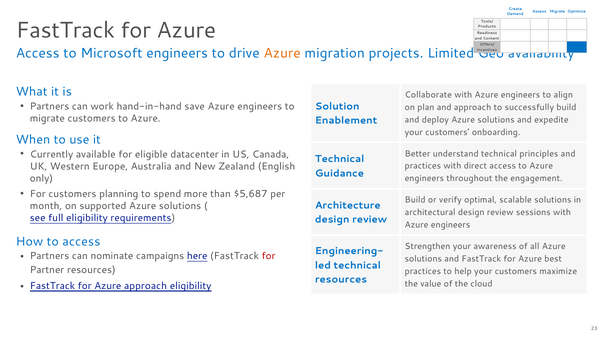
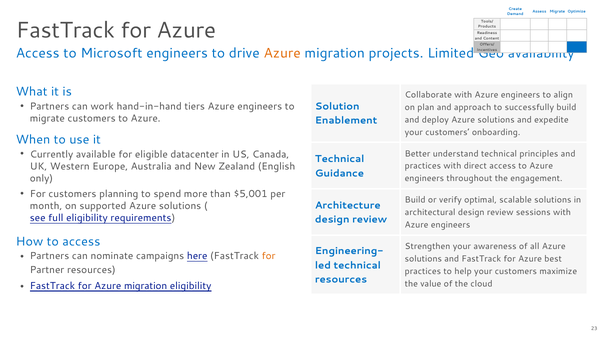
save: save -> tiers (195, 107)
$5,687: $5,687 -> $5,001 (251, 194)
for colour: red -> orange (269, 256)
for Azure approach: approach -> migration (146, 286)
